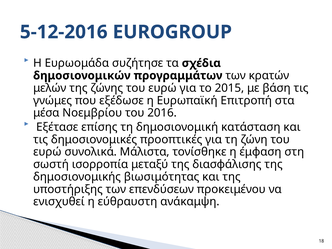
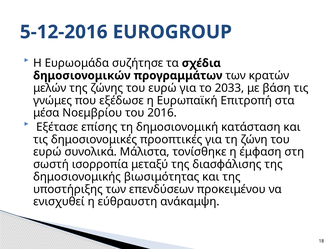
2015: 2015 -> 2033 (229, 88)
